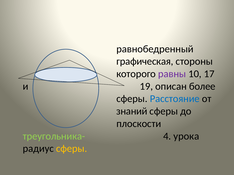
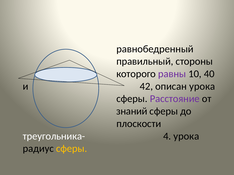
графическая: графическая -> правильный (145, 62)
17: 17 -> 40 (209, 74)
19: 19 -> 42 (146, 87)
описан более: более -> урока (202, 87)
Расстояние colour: blue -> purple (175, 99)
треугольника- colour: light green -> white (54, 136)
